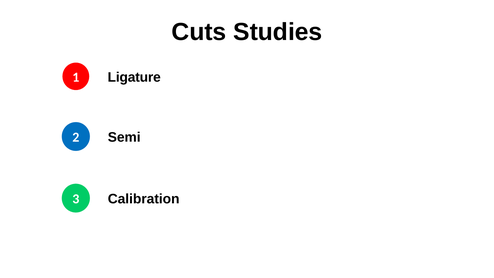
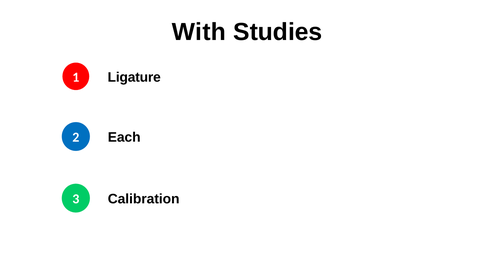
Cuts: Cuts -> With (199, 32)
Semi: Semi -> Each (124, 137)
